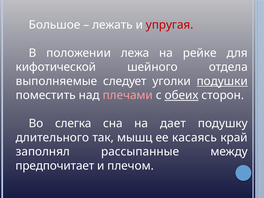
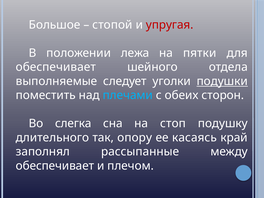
лежать: лежать -> стопой (112, 25)
рейке: рейке -> пятки (200, 53)
кифотической: кифотической -> обеспечивает (56, 67)
плечами colour: pink -> light blue (128, 95)
обеих underline: present -> none (182, 95)
дает: дает -> стоп (173, 123)
мышц: мышц -> опору (135, 138)
предпочитает: предпочитает -> обеспечивает (55, 166)
